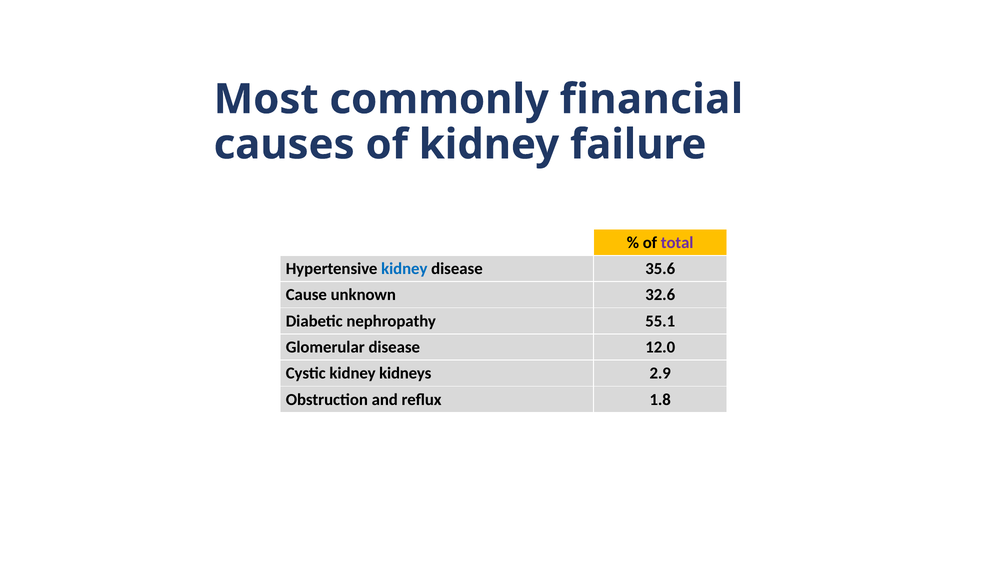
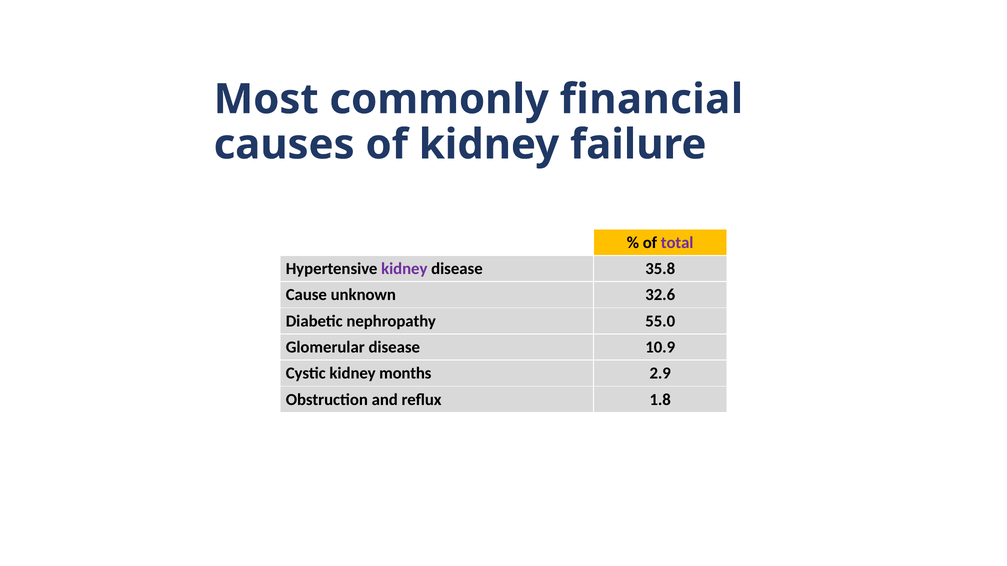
kidney colour: blue -> purple (404, 269)
35.6: 35.6 -> 35.8 (660, 269)
55.1: 55.1 -> 55.0 (660, 321)
12.0: 12.0 -> 10.9 (660, 347)
kidneys: kidneys -> months (405, 374)
